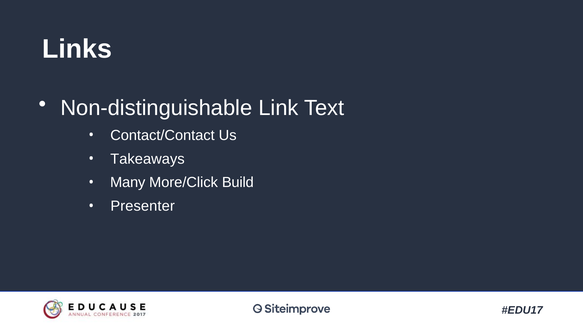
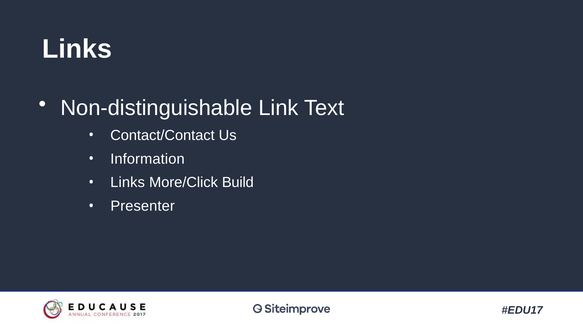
Takeaways: Takeaways -> Information (147, 159)
Many: Many -> Links (128, 182)
